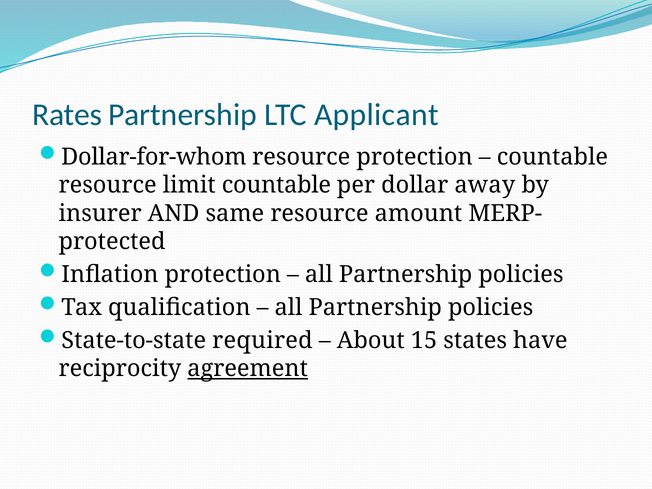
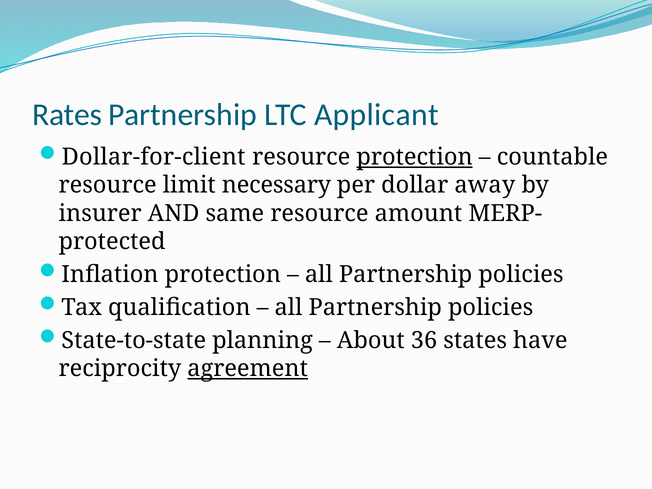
Dollar-for-whom: Dollar-for-whom -> Dollar-for-client (154, 157)
protection underline: none -> present (415, 157)
limit countable: countable -> necessary (276, 185)
required: required -> planning (263, 340)
15: 15 -> 36 (424, 340)
